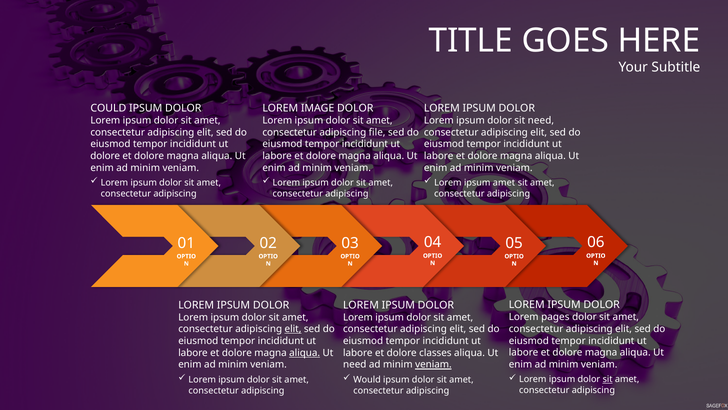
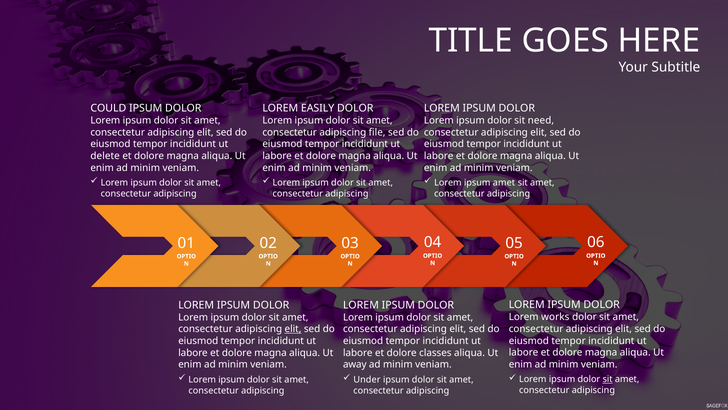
IMAGE: IMAGE -> EASILY (318, 108)
dolore: dolore -> delete (105, 156)
pages: pages -> works (555, 317)
aliqua underline: present -> none (305, 352)
need: need -> away (355, 364)
veniam underline: present -> none (433, 364)
Would: Would -> Under (367, 379)
